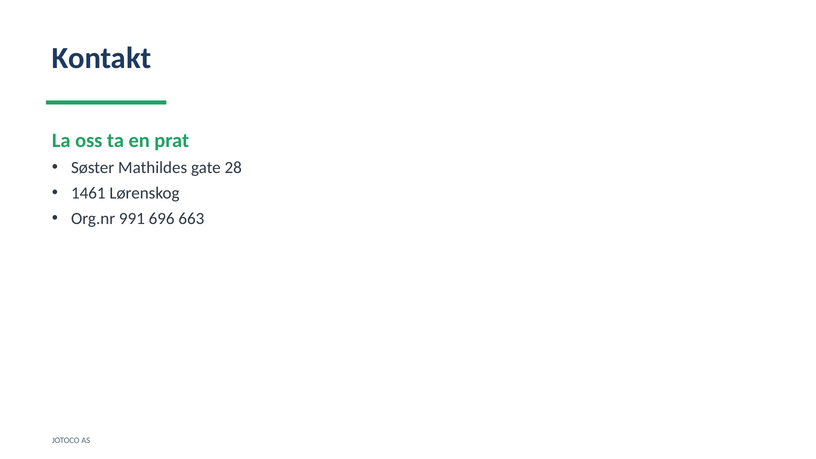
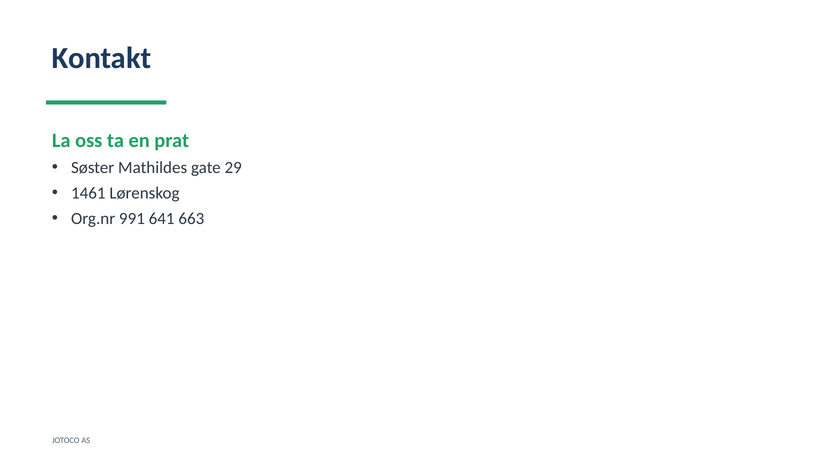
28: 28 -> 29 (233, 168)
696: 696 -> 641 (162, 219)
